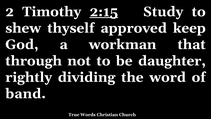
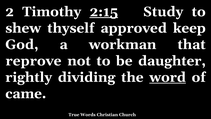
through: through -> reprove (33, 61)
word underline: none -> present (168, 77)
band: band -> came (26, 93)
